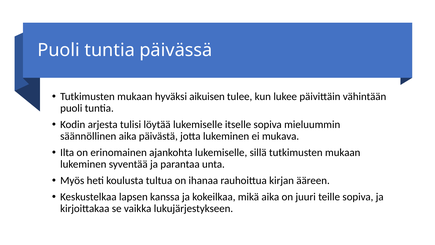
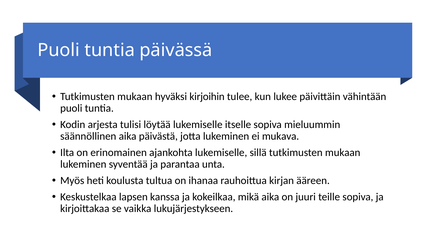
aikuisen: aikuisen -> kirjoihin (207, 96)
